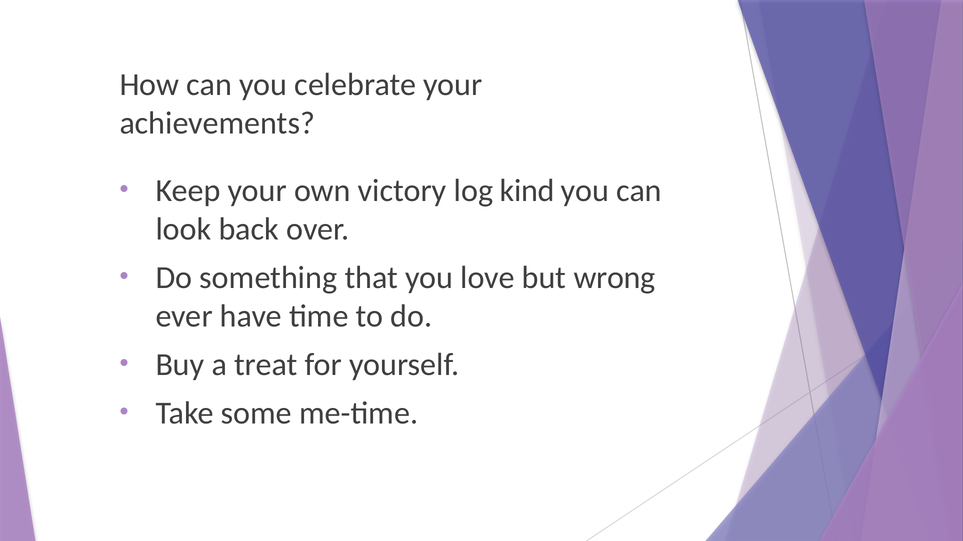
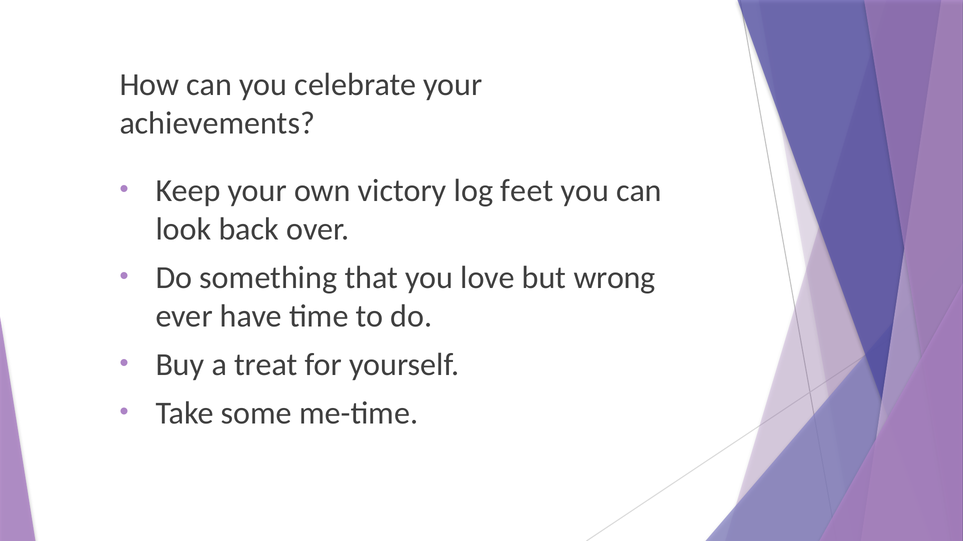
kind: kind -> feet (527, 191)
